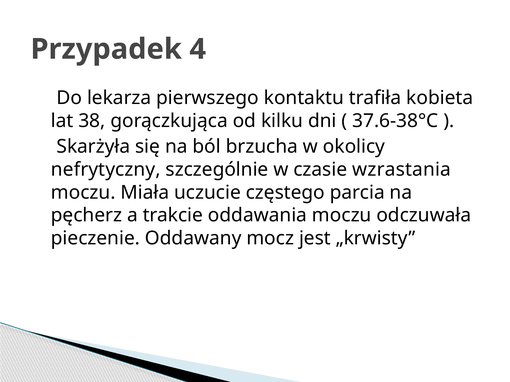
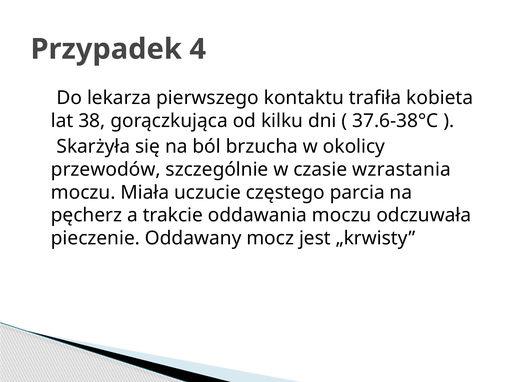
nefrytyczny: nefrytyczny -> przewodów (106, 170)
